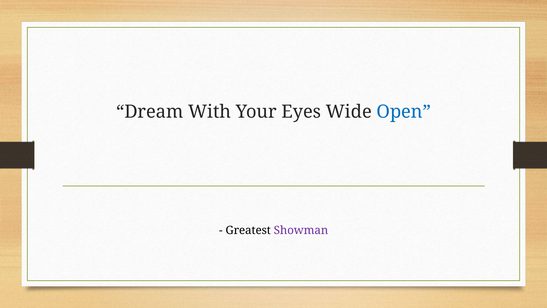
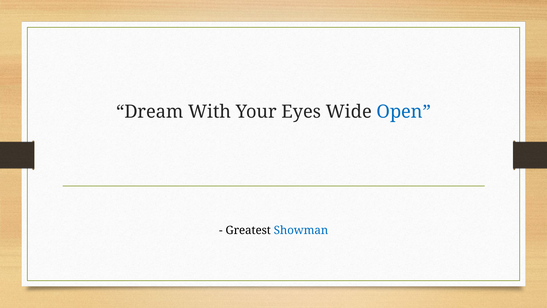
Showman colour: purple -> blue (301, 230)
